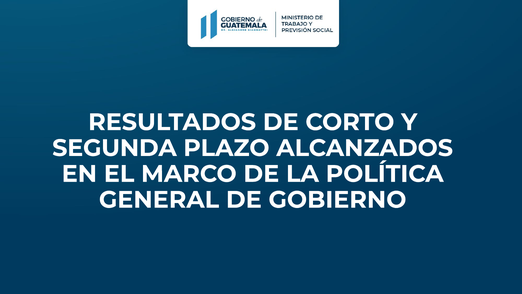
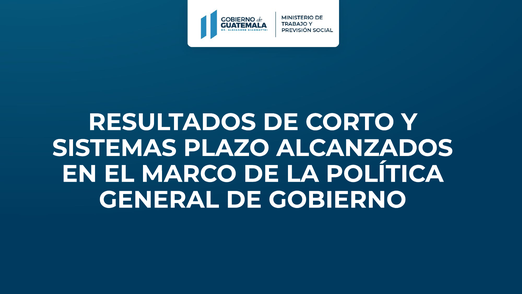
SEGUNDA: SEGUNDA -> SISTEMAS (114, 148)
